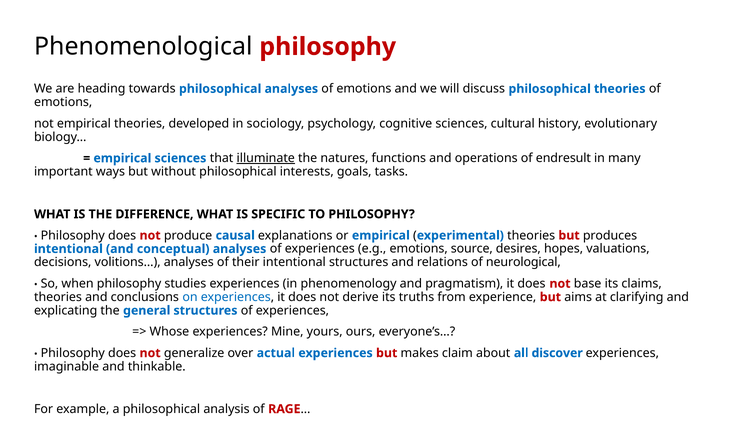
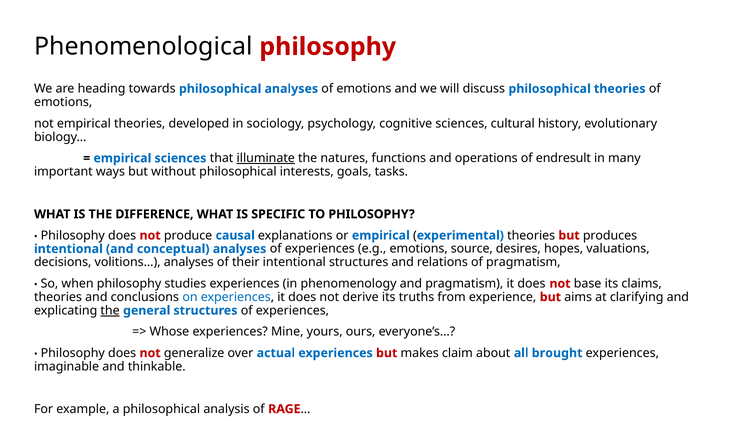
of neurological: neurological -> pragmatism (523, 262)
the underline: none -> present (110, 310)
discover: discover -> brought (557, 353)
